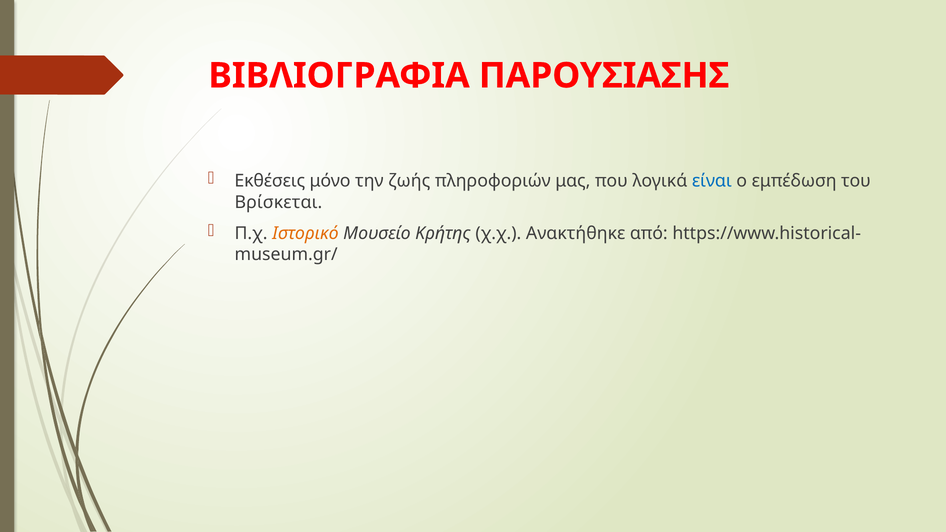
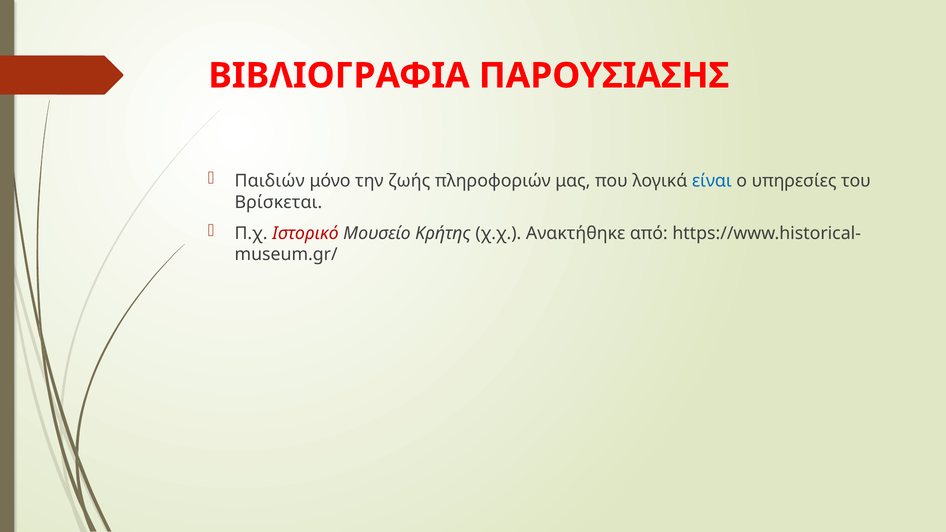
Εκθέσεις: Εκθέσεις -> Παιδιών (270, 181)
εμπέδωση: εμπέδωση -> υπηρεσίες (794, 181)
Ιστορικό colour: orange -> red (305, 233)
